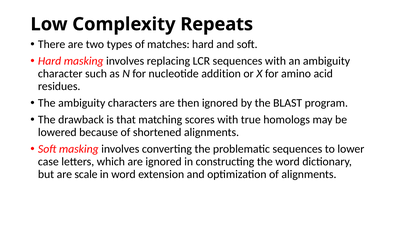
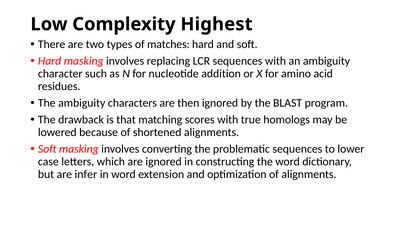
Repeats: Repeats -> Highest (217, 24)
scale: scale -> infer (86, 174)
